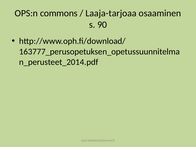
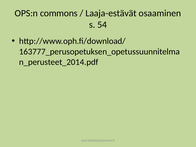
Laaja-tarjoaa: Laaja-tarjoaa -> Laaja-estävät (111, 13)
90: 90 -> 54 (102, 25)
